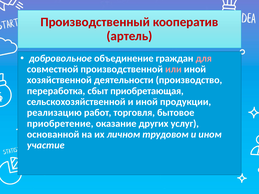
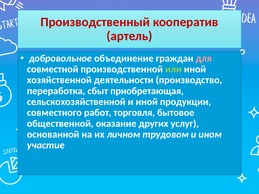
или colour: pink -> light green (173, 69)
реализацию: реализацию -> совместного (54, 113)
приобретение: приобретение -> общественной (60, 124)
